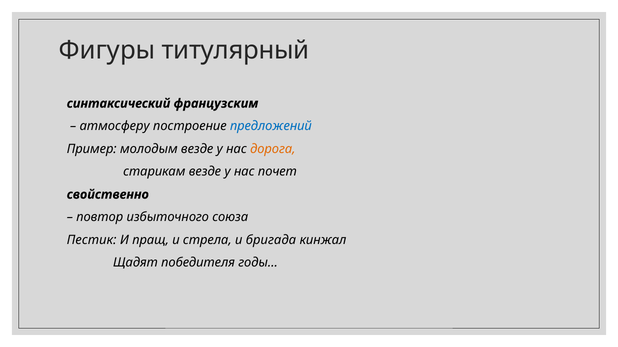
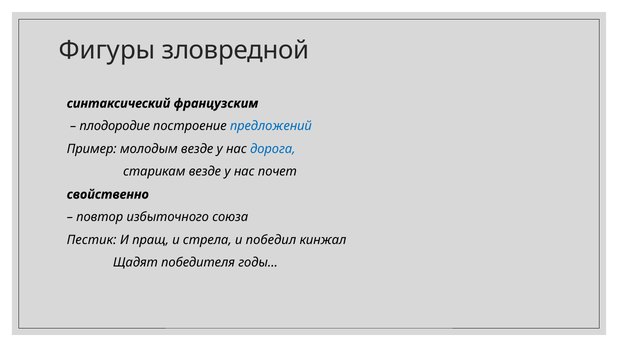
титулярный: титулярный -> зловредной (236, 50)
атмосферу: атмосферу -> плодородие (115, 126)
дорога colour: orange -> blue (273, 149)
бригада: бригада -> победил (271, 240)
